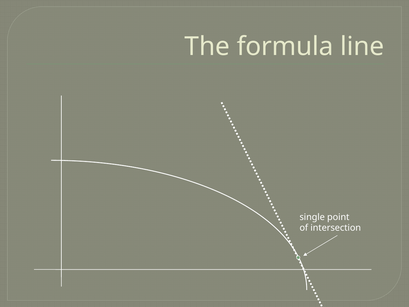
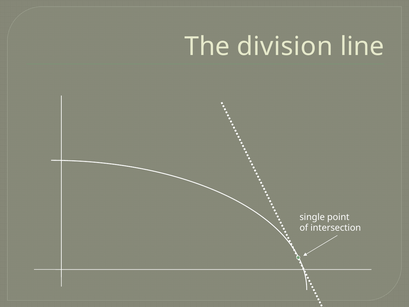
formula: formula -> division (285, 47)
